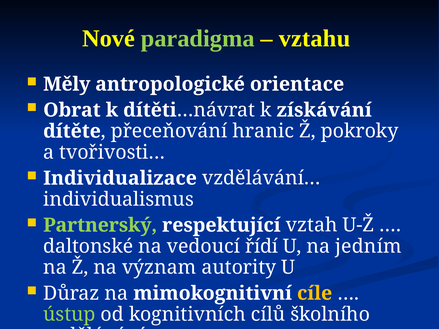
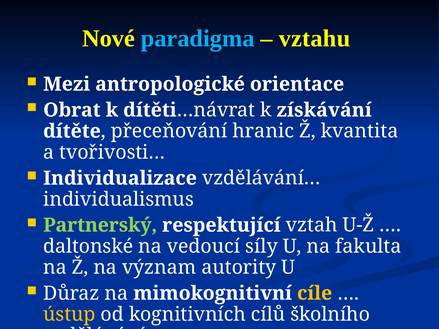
paradigma colour: light green -> light blue (198, 39)
Měly: Měly -> Mezi (67, 84)
pokroky: pokroky -> kvantita (360, 131)
řídí: řídí -> síly (261, 246)
jedním: jedním -> fakulta (368, 246)
ústup colour: light green -> yellow (69, 315)
